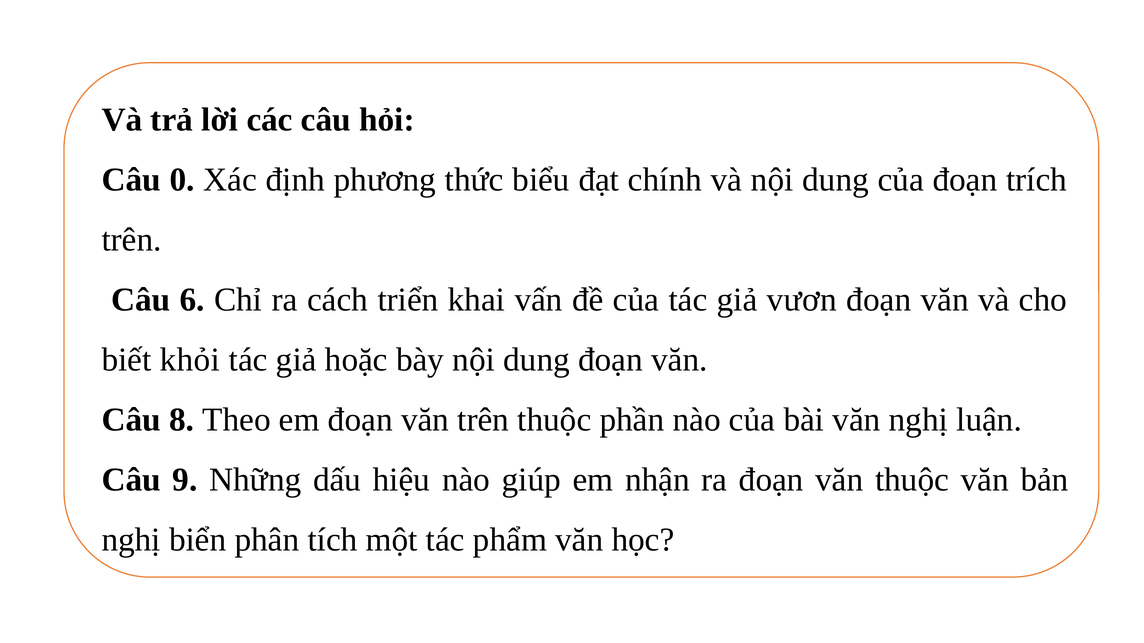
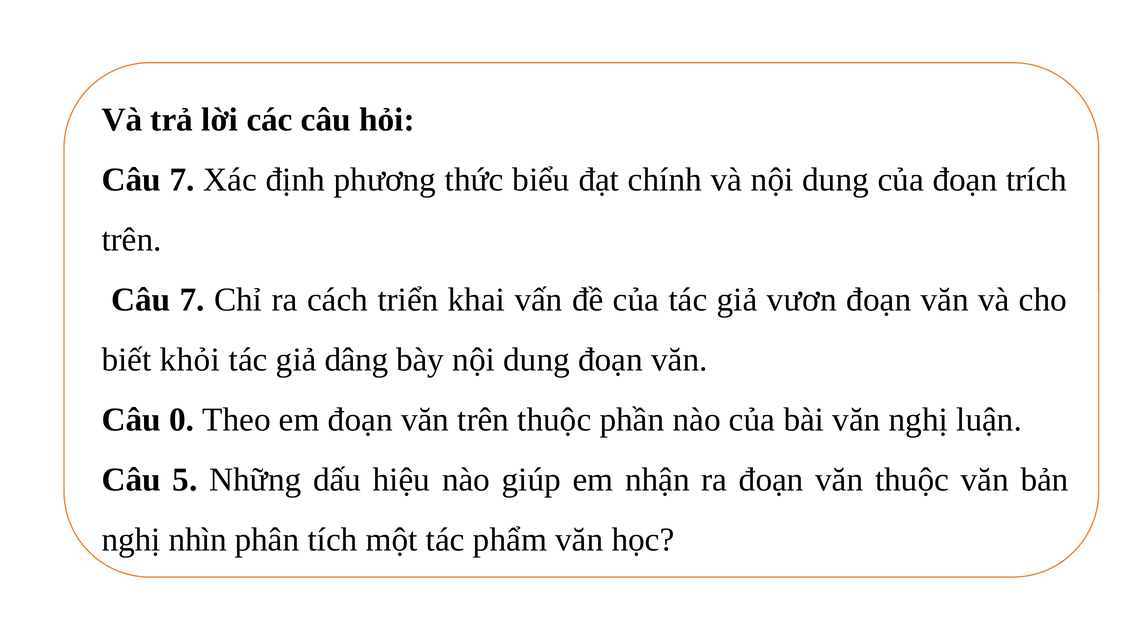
0: 0 -> 7 (182, 180)
6: 6 -> 7 (192, 300)
hoặc: hoặc -> dâng (357, 360)
8: 8 -> 0 (182, 420)
9: 9 -> 5 (185, 480)
biển: biển -> nhìn (198, 540)
